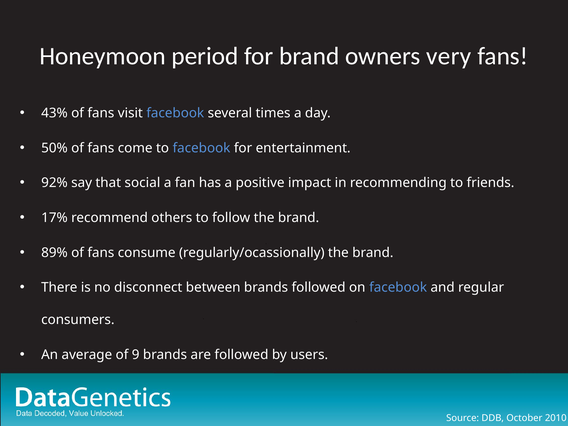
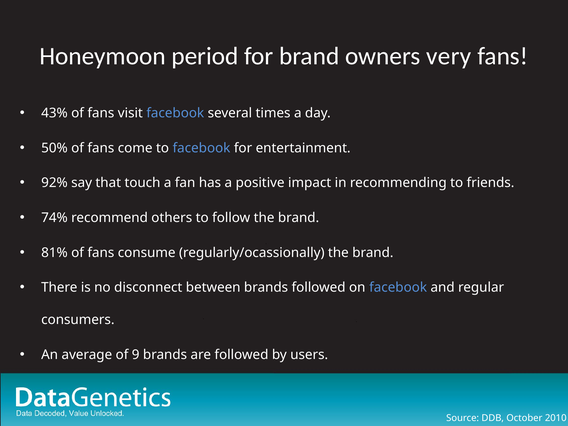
social: social -> touch (142, 183)
17%: 17% -> 74% (54, 218)
89%: 89% -> 81% (54, 253)
